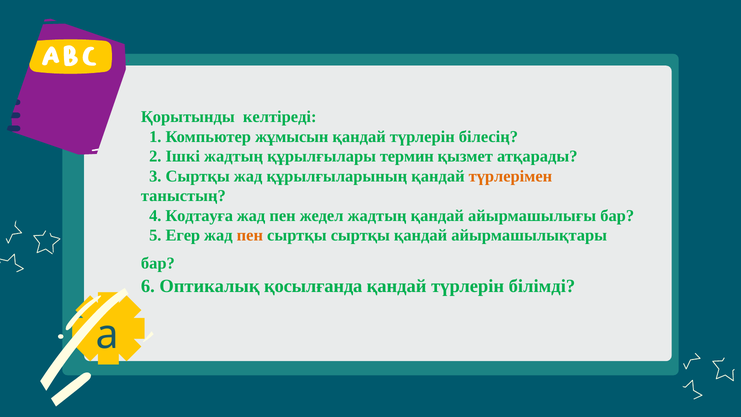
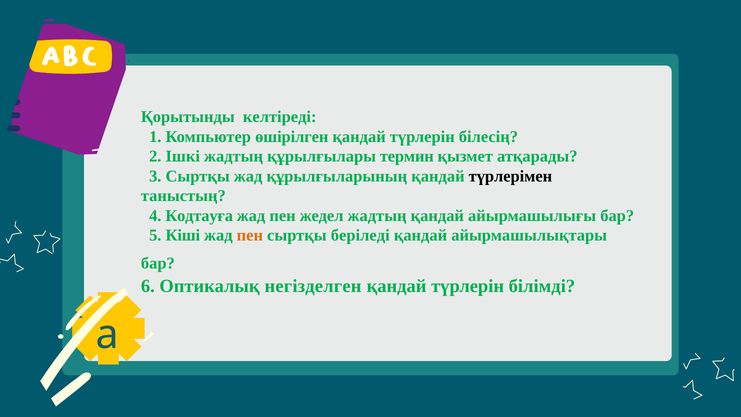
жұмысын: жұмысын -> өшірілген (292, 137)
түрлерімен colour: orange -> black (510, 176)
Егер: Егер -> Кіші (183, 235)
сыртқы сыртқы: сыртқы -> беріледі (360, 235)
қосылғанда: қосылғанда -> негізделген (313, 286)
